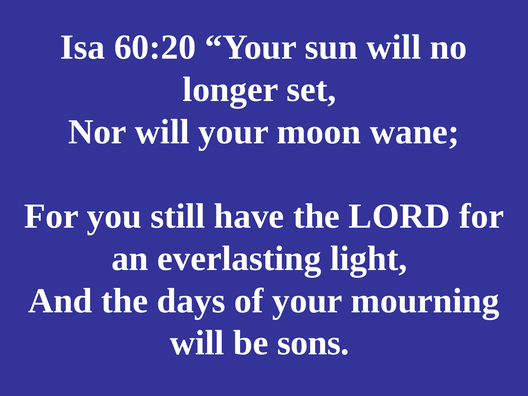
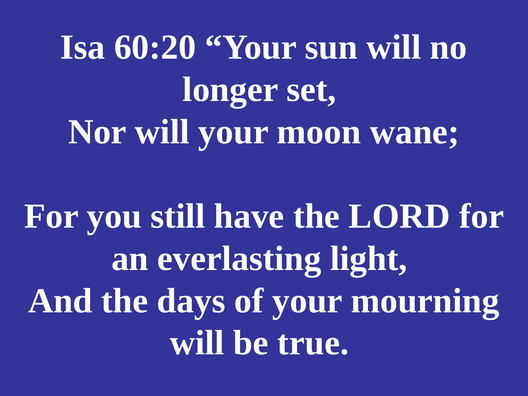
sons: sons -> true (313, 343)
